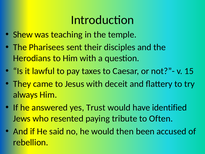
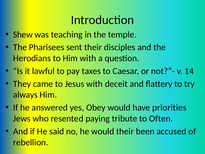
15: 15 -> 14 (189, 71)
Trust: Trust -> Obey (96, 107)
identified: identified -> priorities (169, 107)
would then: then -> their (125, 131)
